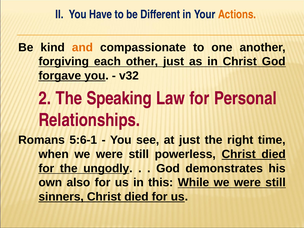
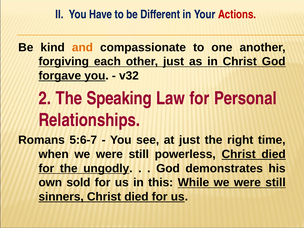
Actions colour: orange -> red (237, 14)
5:6-1: 5:6-1 -> 5:6-7 (83, 140)
also: also -> sold (78, 183)
